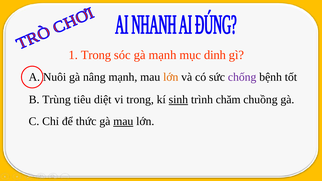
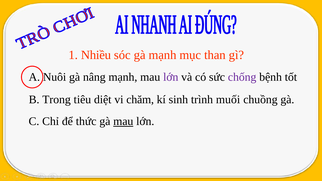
1 Trong: Trong -> Nhiều (96, 55)
dinh: dinh -> than (215, 55)
lớn colour: orange -> purple (171, 77)
Trùng: Trùng -> Trong (57, 100)
vi trong: trong -> chăm (140, 100)
sinh underline: present -> none (178, 100)
chăm: chăm -> muối (228, 100)
